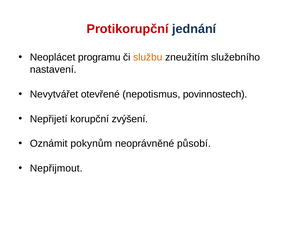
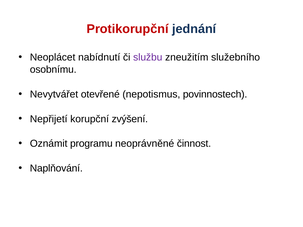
programu: programu -> nabídnutí (99, 57)
službu colour: orange -> purple (148, 57)
nastavení: nastavení -> osobnímu (53, 70)
pokynům: pokynům -> programu (91, 144)
působí: působí -> činnost (194, 144)
Nepřijmout: Nepřijmout -> Naplňování (56, 169)
